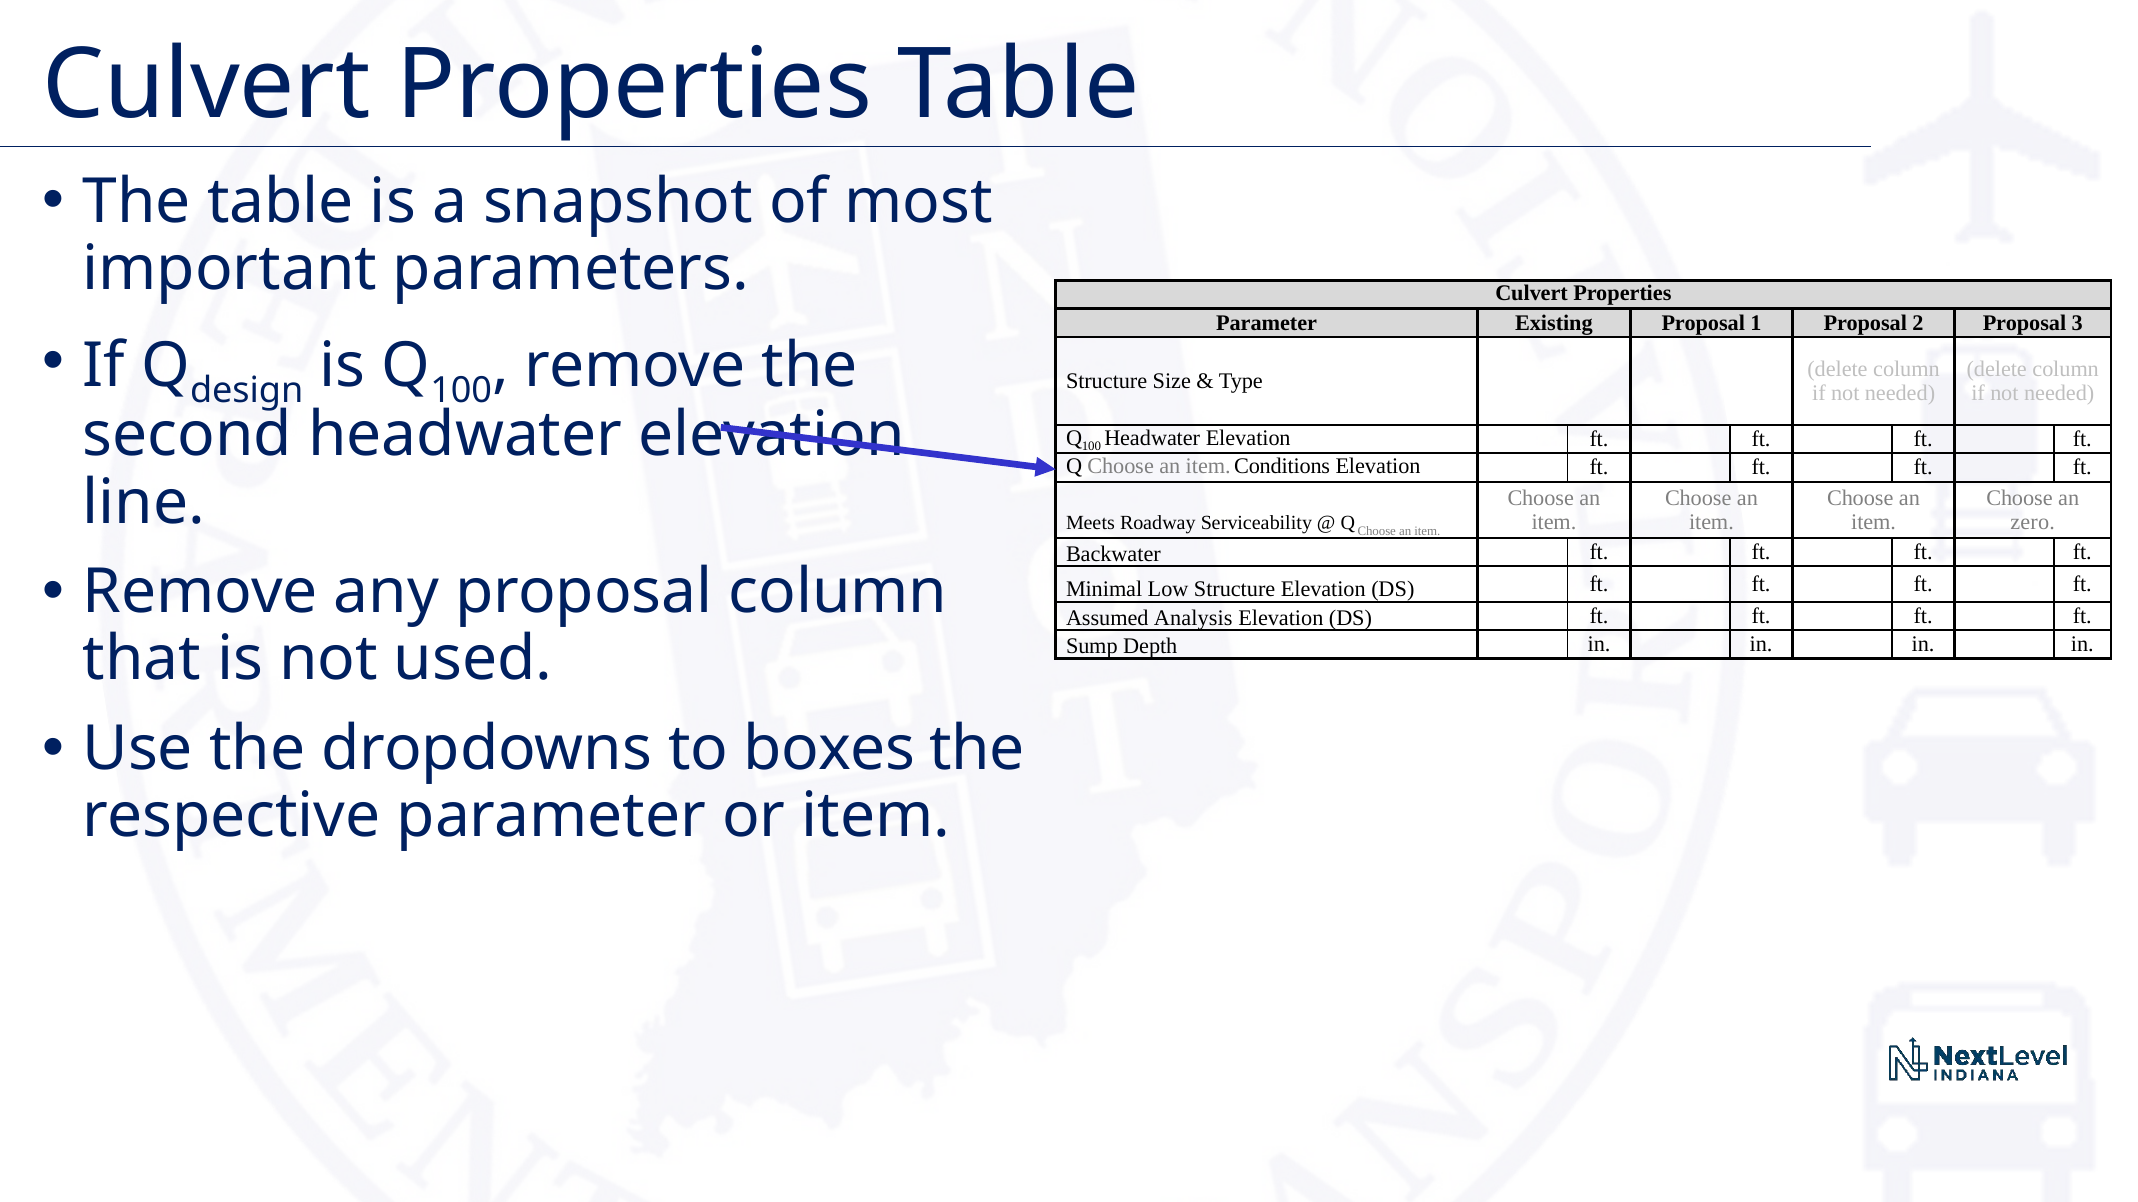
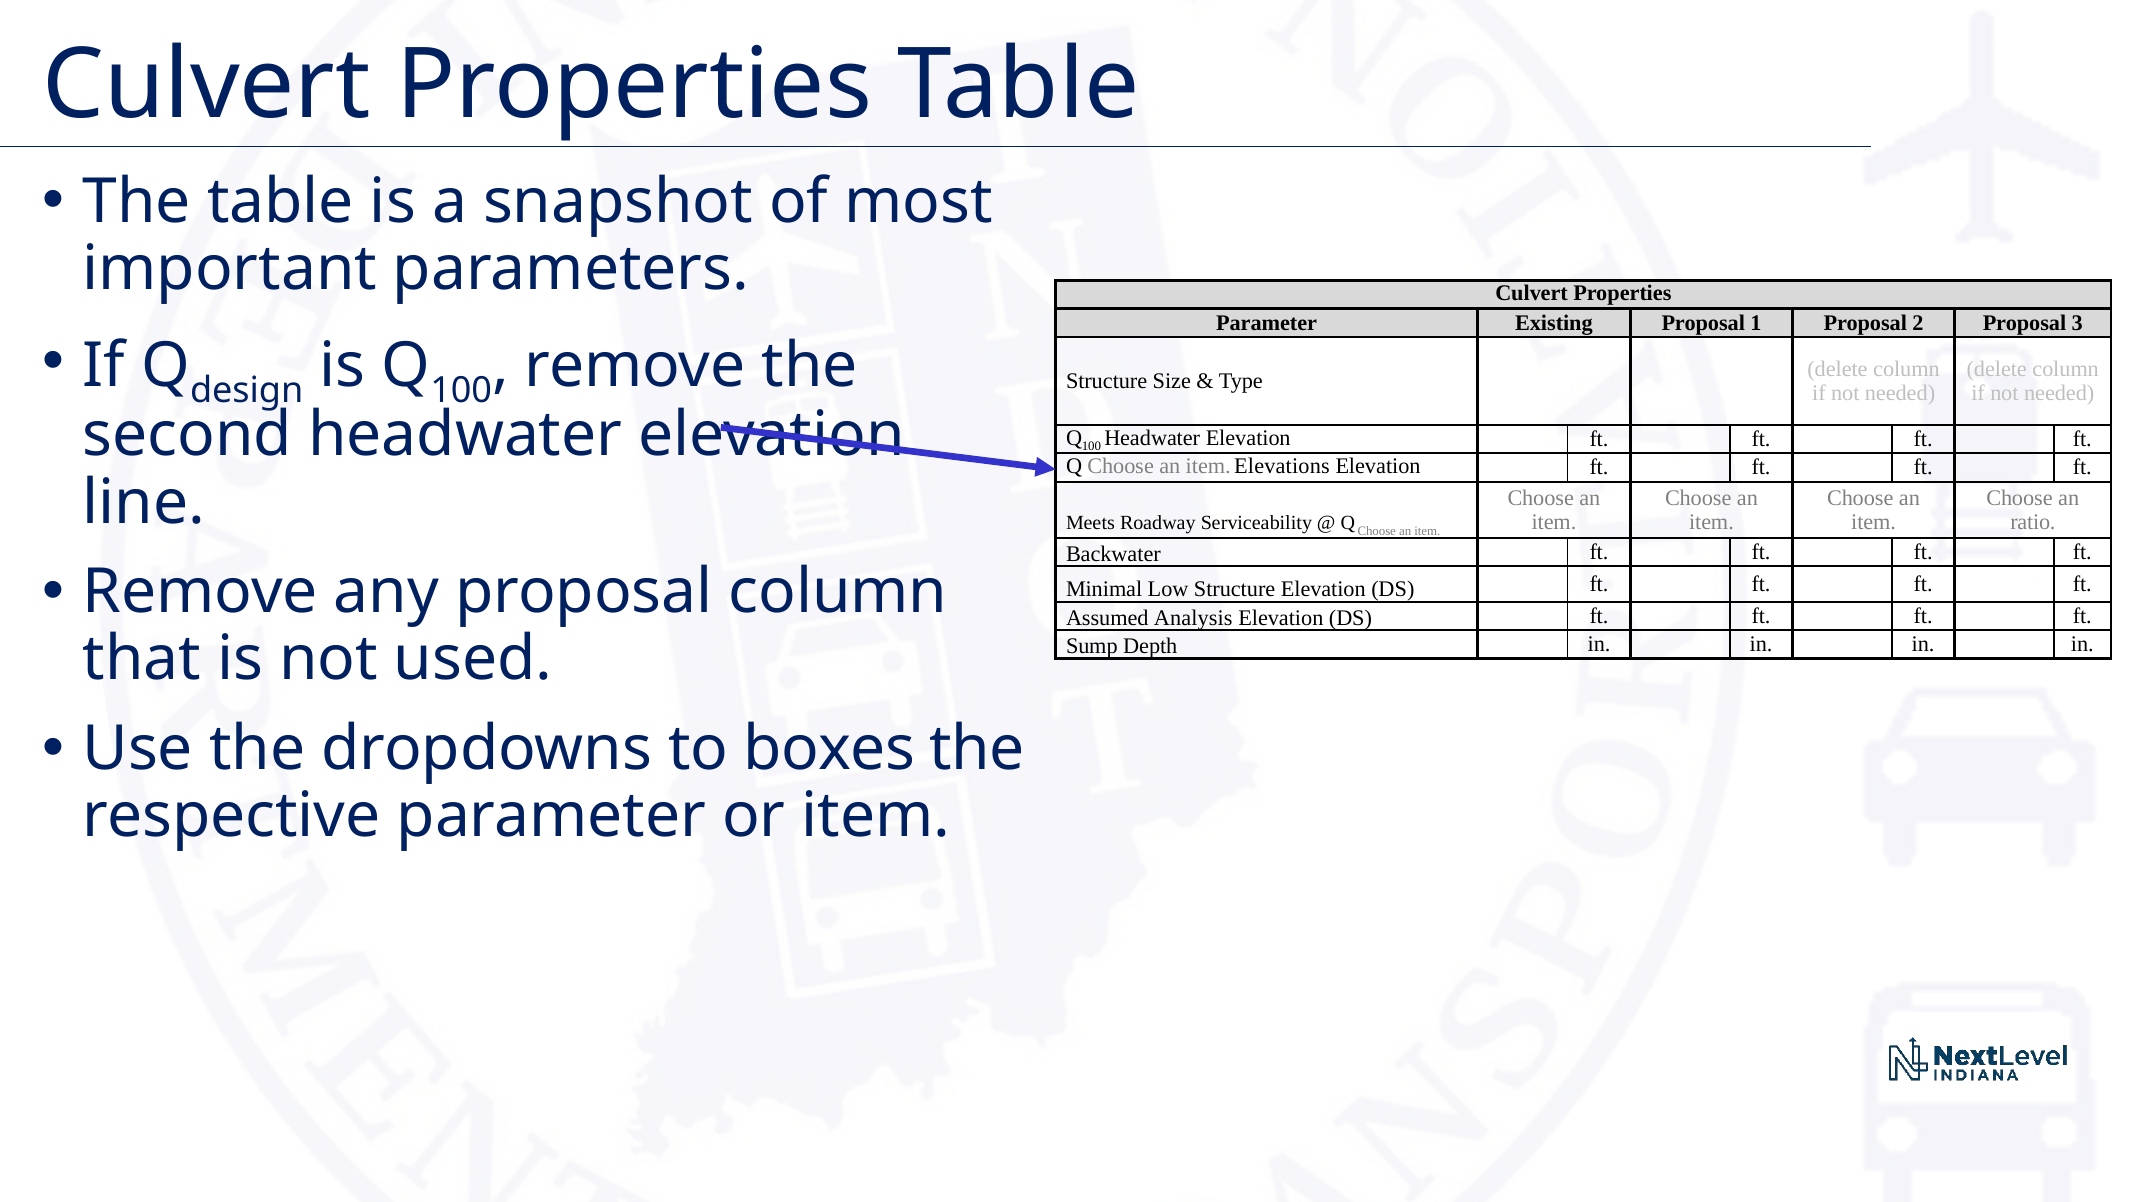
Conditions: Conditions -> Elevations (1282, 466)
zero: zero -> ratio (2033, 522)
